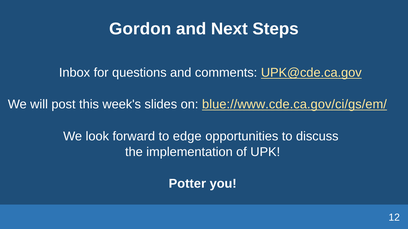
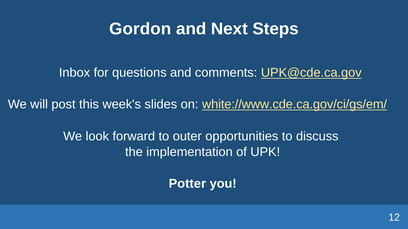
blue://www.cde.ca.gov/ci/gs/em/: blue://www.cde.ca.gov/ci/gs/em/ -> white://www.cde.ca.gov/ci/gs/em/ (295, 105)
edge: edge -> outer (187, 136)
